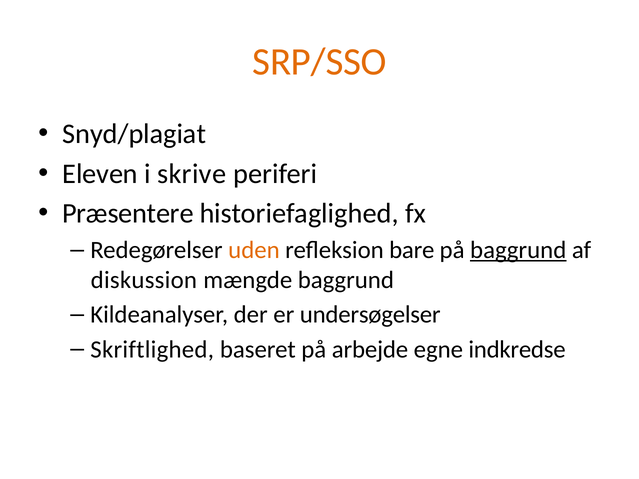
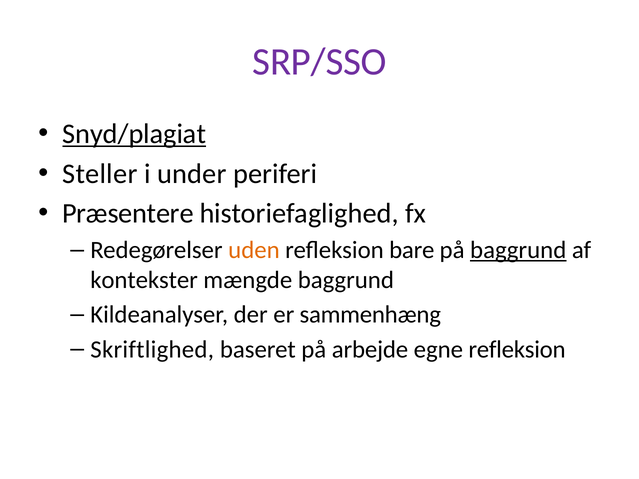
SRP/SSO colour: orange -> purple (320, 62)
Snyd/plagiat underline: none -> present (134, 134)
Eleven: Eleven -> Steller (100, 174)
skrive: skrive -> under (192, 174)
diskussion: diskussion -> kontekster (144, 280)
undersøgelser: undersøgelser -> sammenhæng (370, 315)
egne indkredse: indkredse -> refleksion (517, 350)
